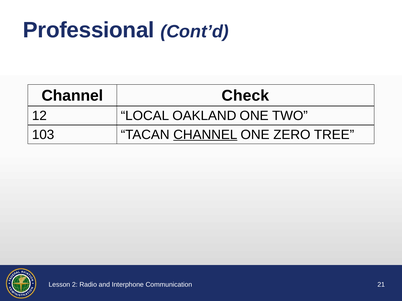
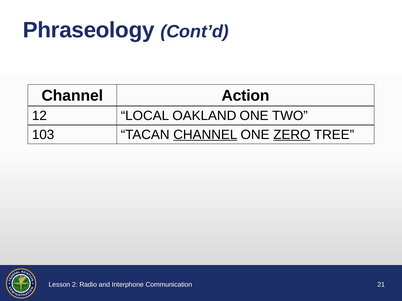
Professional: Professional -> Phraseology (89, 30)
Check: Check -> Action (245, 96)
ZERO underline: none -> present (292, 135)
